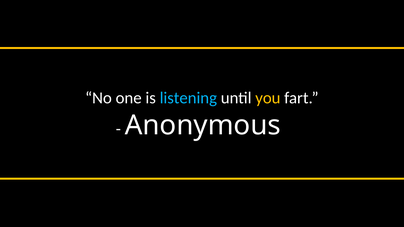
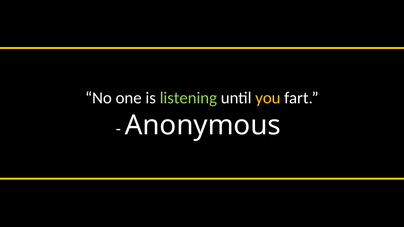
listening colour: light blue -> light green (188, 98)
